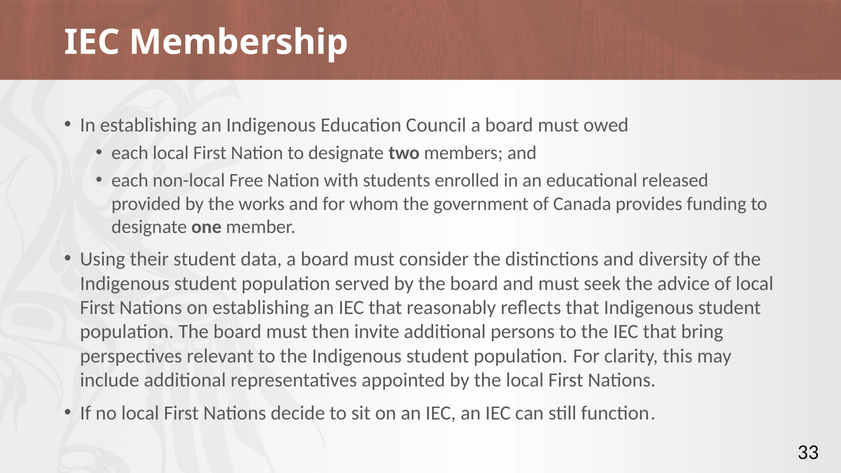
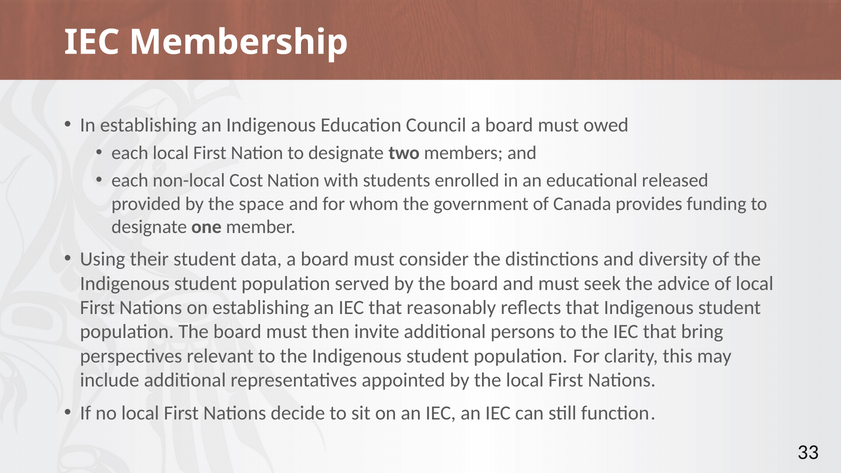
Free: Free -> Cost (246, 181)
works: works -> space (261, 204)
